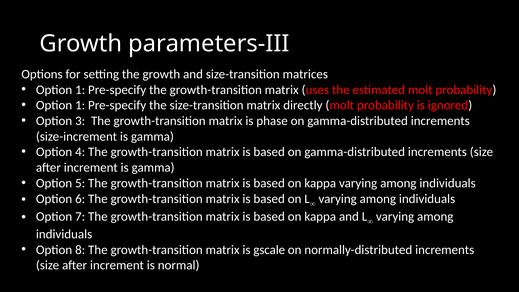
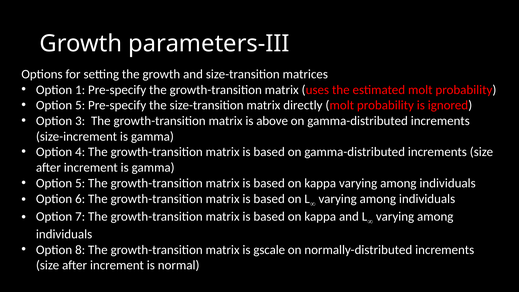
1: 1 -> 5 (80, 105)
phase: phase -> above (272, 121)
